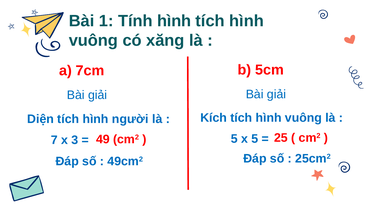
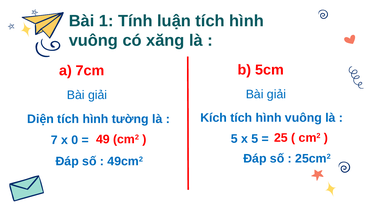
Tính hình: hình -> luận (174, 21)
người: người -> tường (130, 119)
3: 3 -> 0 (75, 140)
